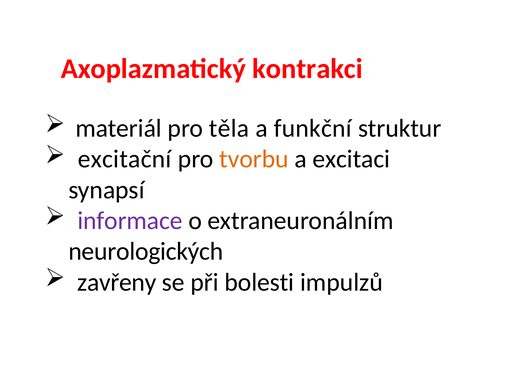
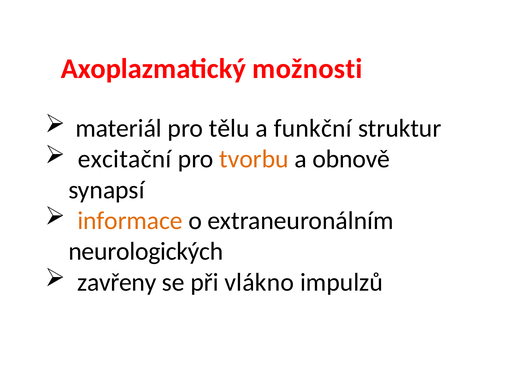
kontrakci: kontrakci -> možnosti (307, 69)
těla: těla -> tělu (229, 128)
excitaci: excitaci -> obnově (351, 159)
informace colour: purple -> orange (130, 221)
bolesti: bolesti -> vlákno (259, 282)
